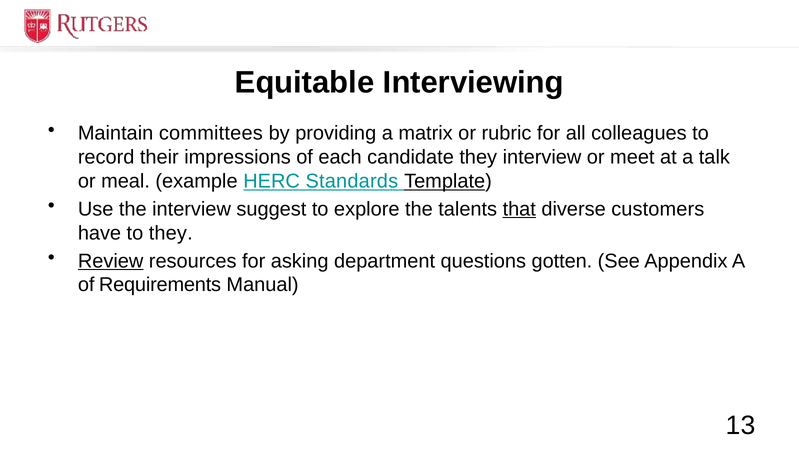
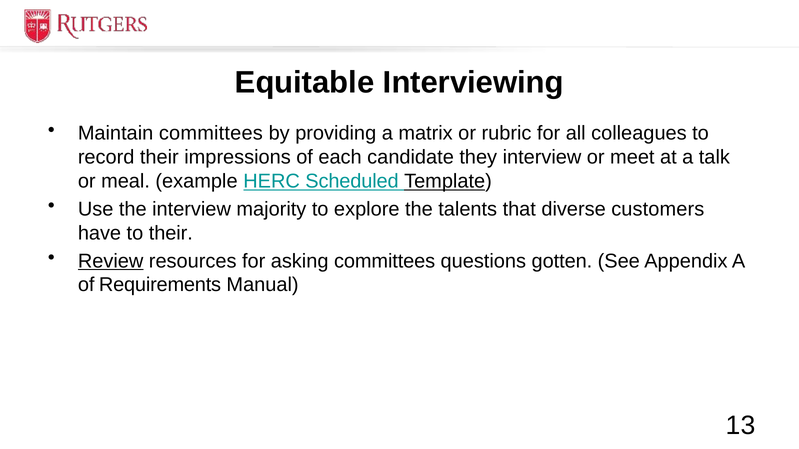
Standards: Standards -> Scheduled (352, 181)
suggest: suggest -> majority (271, 209)
that underline: present -> none (519, 209)
to they: they -> their (171, 233)
asking department: department -> committees (385, 261)
